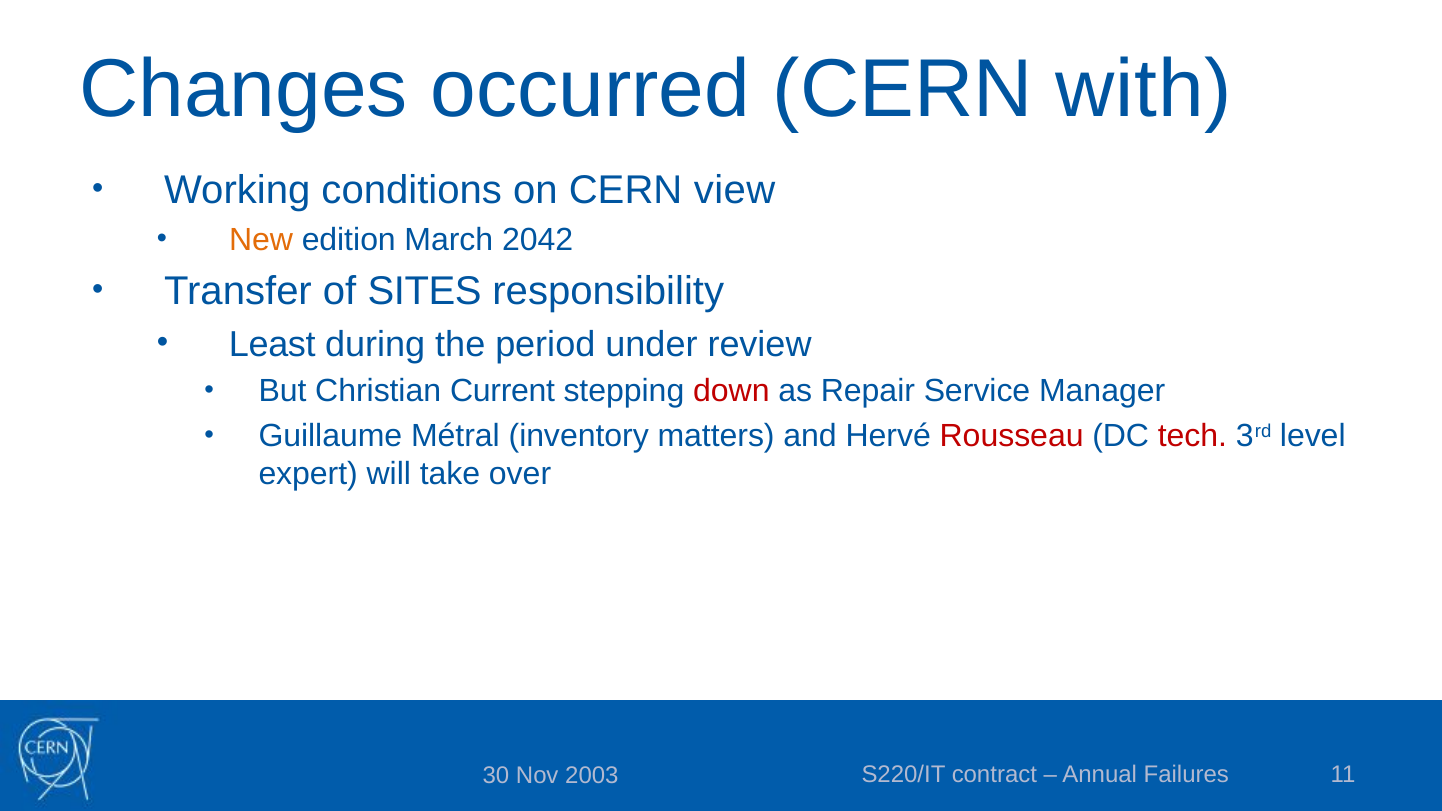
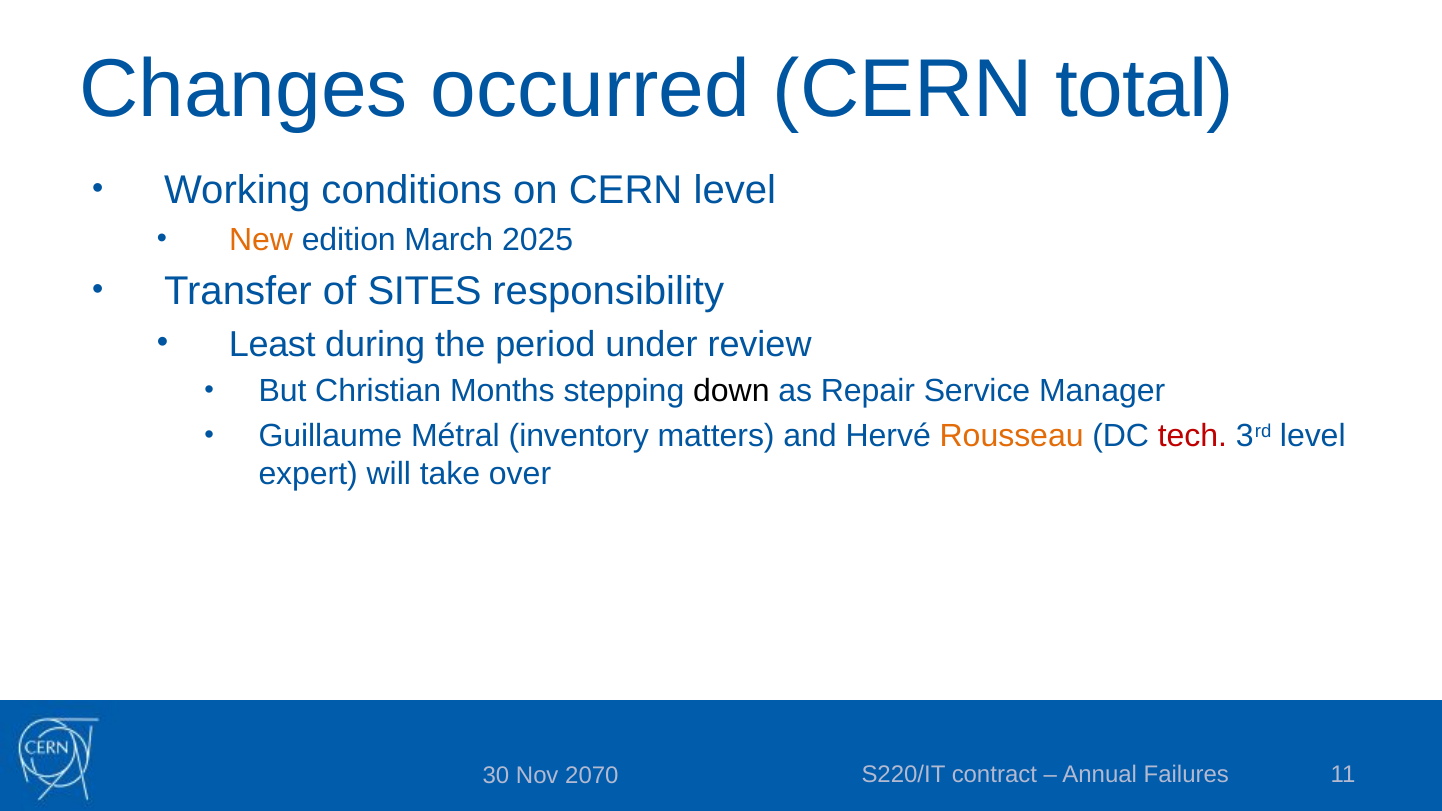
with: with -> total (1145, 90)
CERN view: view -> level (735, 191)
2042: 2042 -> 2025 (538, 240)
Current: Current -> Months (502, 391)
down colour: red -> black (731, 391)
Rousseau colour: red -> orange (1012, 436)
2003: 2003 -> 2070 (592, 776)
